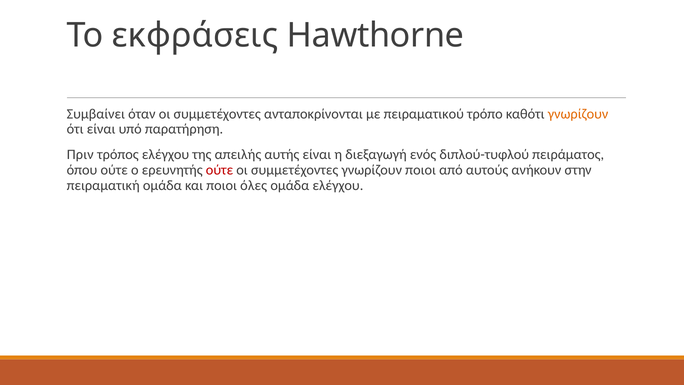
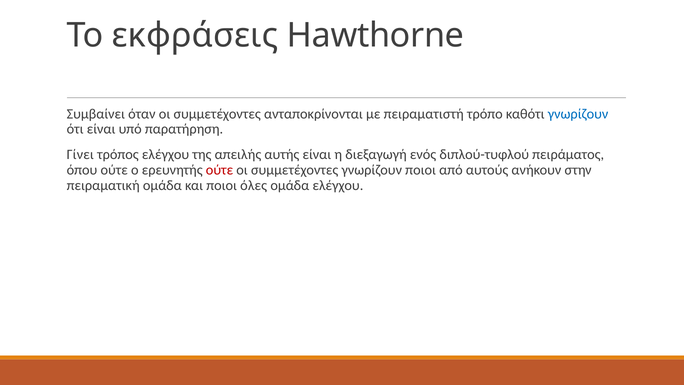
πειραματικού: πειραματικού -> πειραματιστή (424, 114)
γνωρίζουν colour: orange -> blue (578, 114)
Πριν: Πριν -> Γίνει (80, 154)
